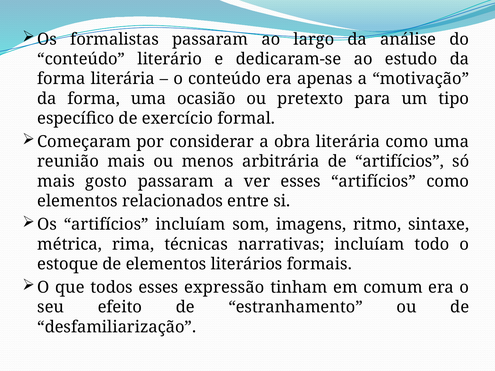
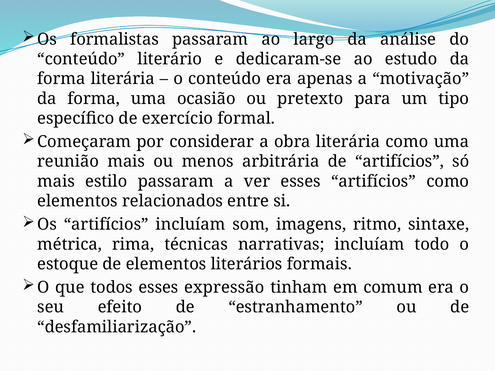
gosto: gosto -> estilo (106, 181)
